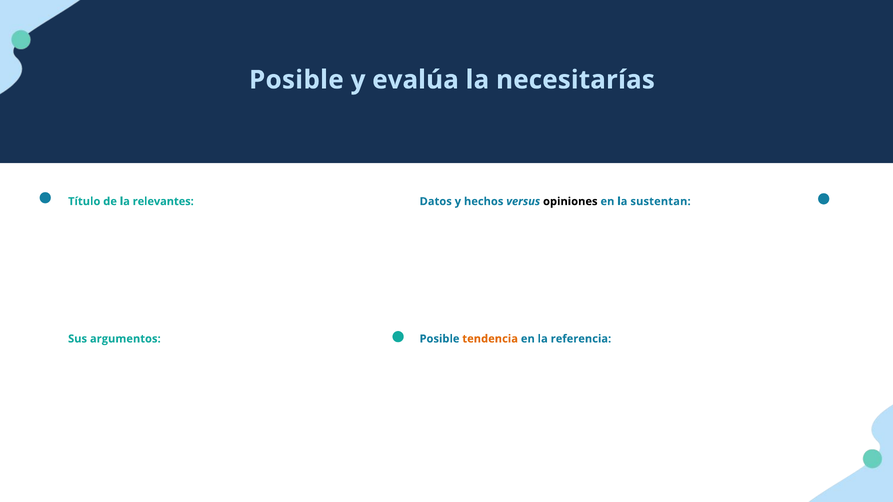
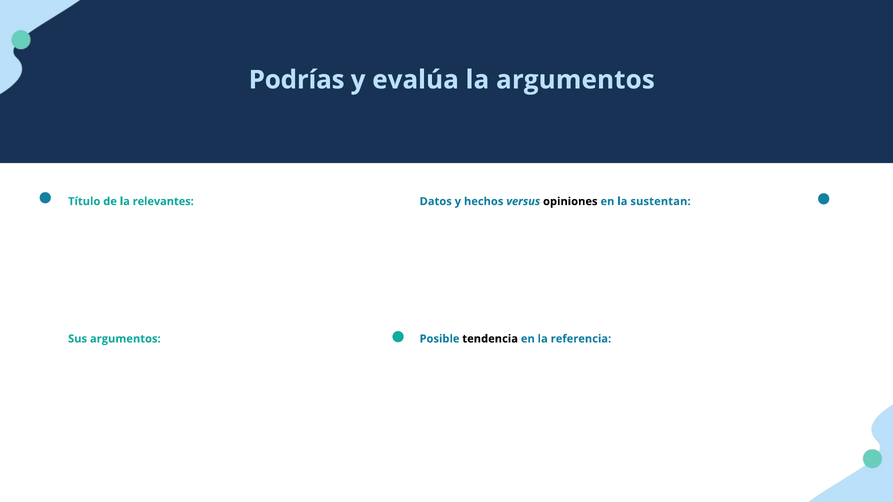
Posible: Posible -> Podrías (297, 80)
la necesitarías: necesitarías -> argumentos (575, 80)
tendencia colour: orange -> black (490, 339)
